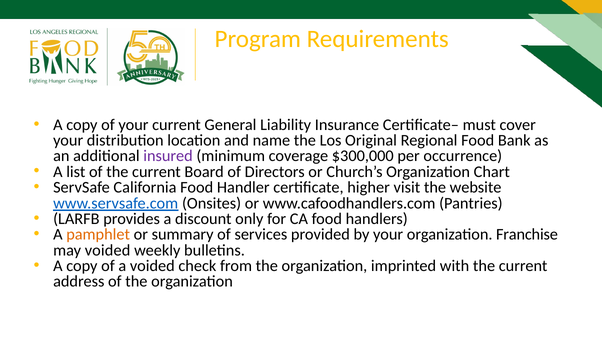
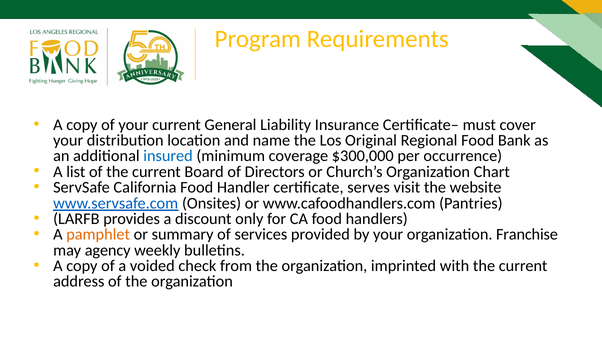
insured colour: purple -> blue (168, 156)
higher: higher -> serves (369, 188)
may voided: voided -> agency (108, 251)
